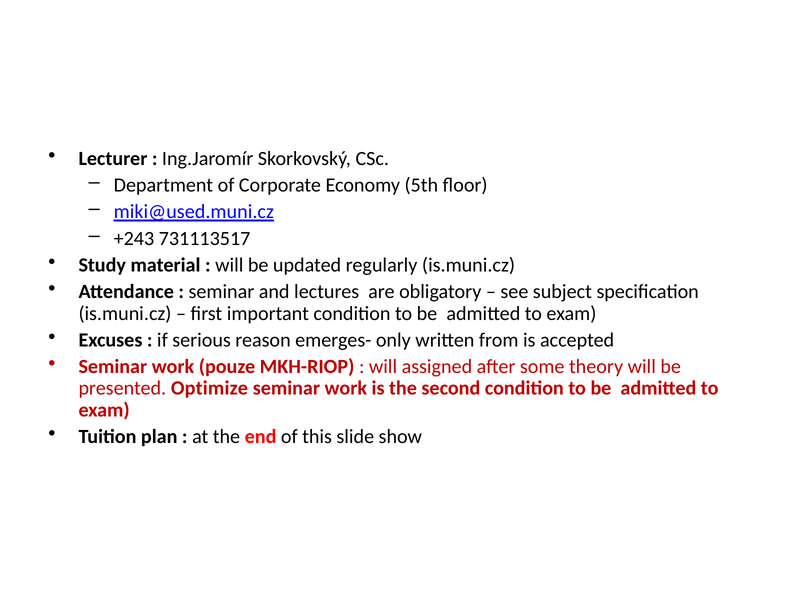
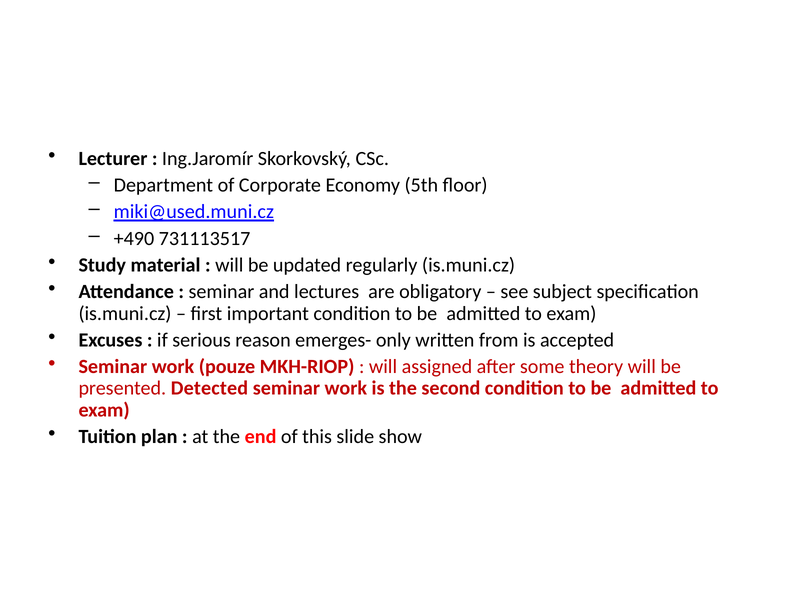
+243: +243 -> +490 (134, 238)
Optimize: Optimize -> Detected (209, 388)
